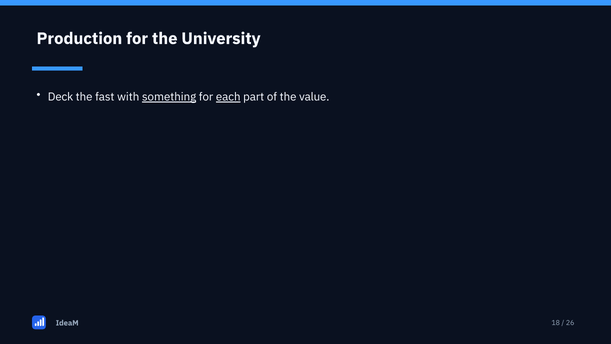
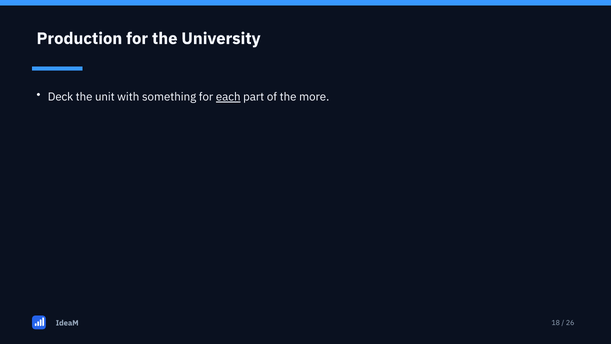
fast: fast -> unit (105, 97)
something underline: present -> none (169, 97)
value: value -> more (314, 97)
